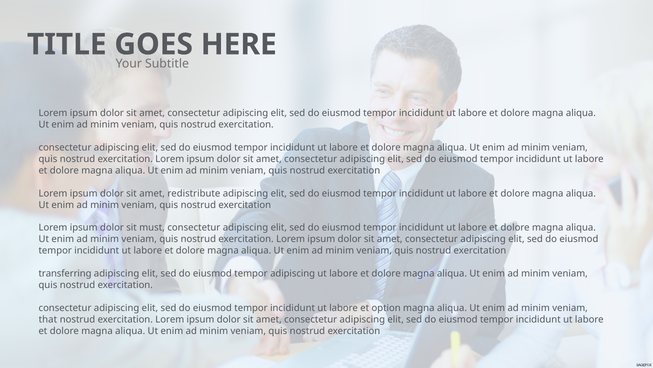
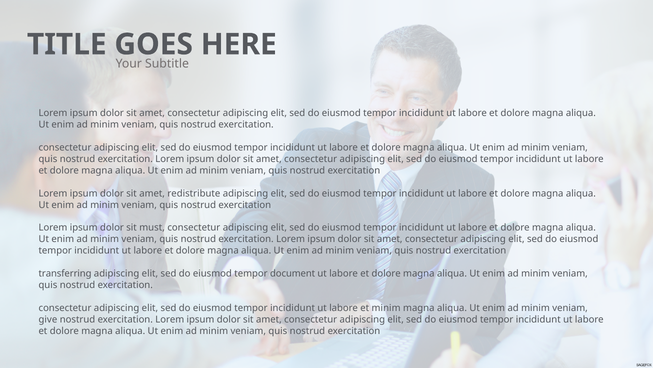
tempor adipiscing: adipiscing -> document (293, 273)
et option: option -> minim (386, 307)
that: that -> give (48, 319)
